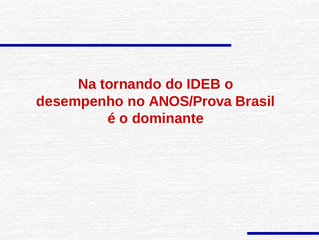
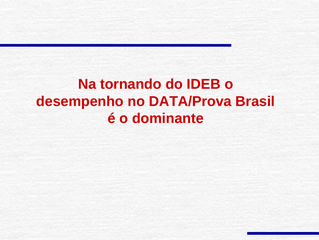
ANOS/Prova: ANOS/Prova -> DATA/Prova (190, 101)
